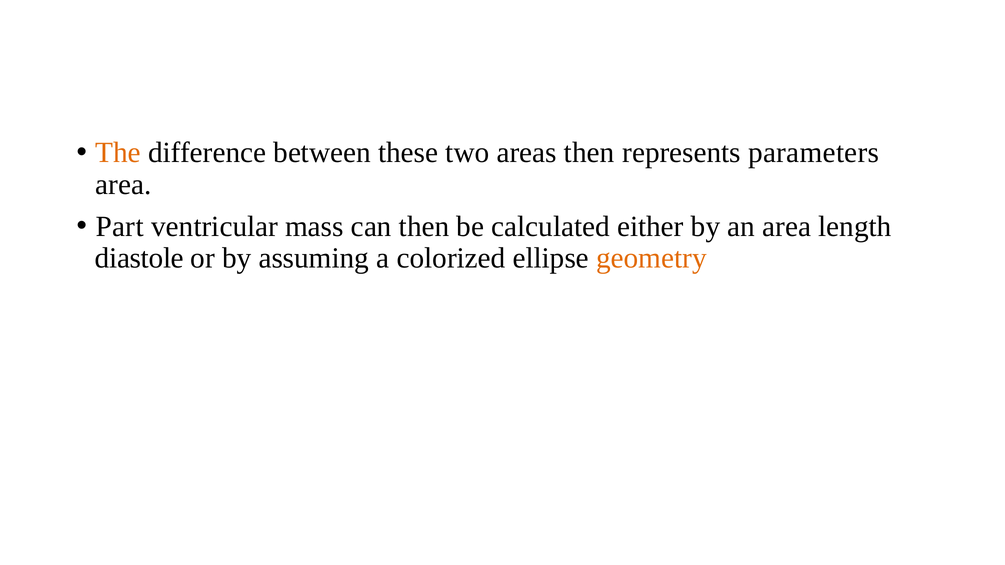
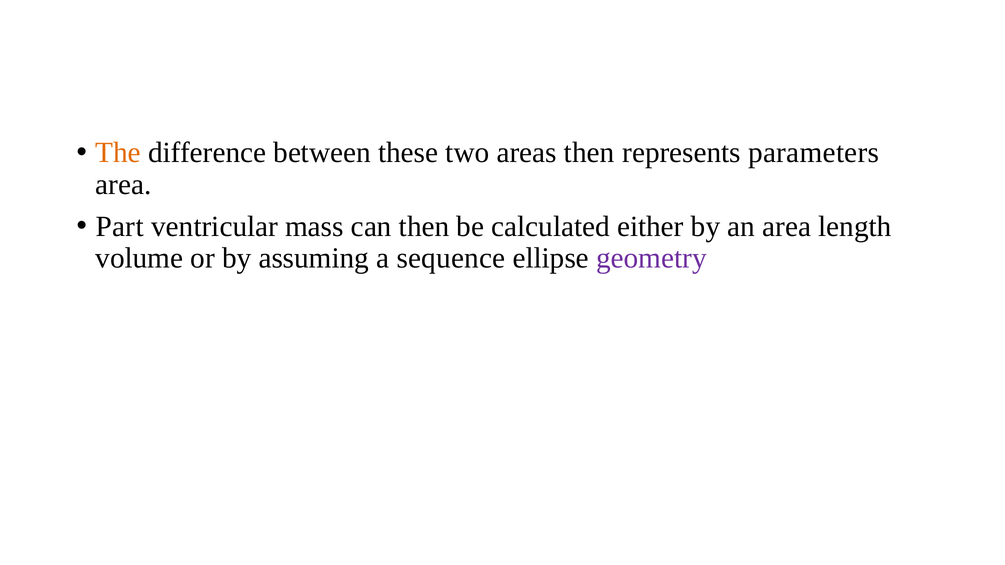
diastole: diastole -> volume (139, 258)
colorized: colorized -> sequence (451, 258)
geometry colour: orange -> purple (651, 258)
